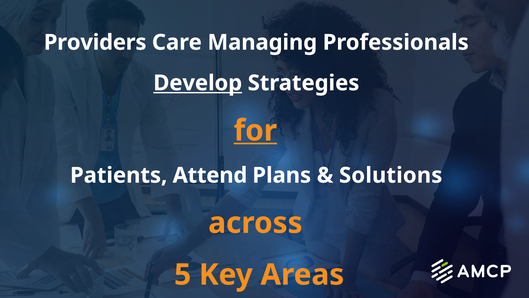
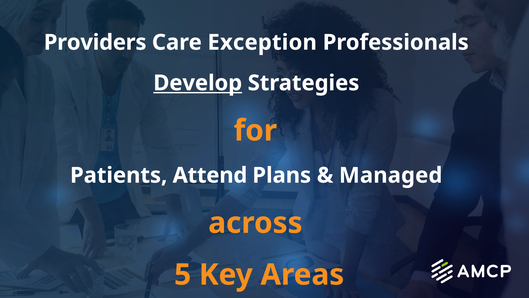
Managing: Managing -> Exception (262, 42)
for underline: present -> none (255, 130)
Solutions: Solutions -> Managed (391, 175)
